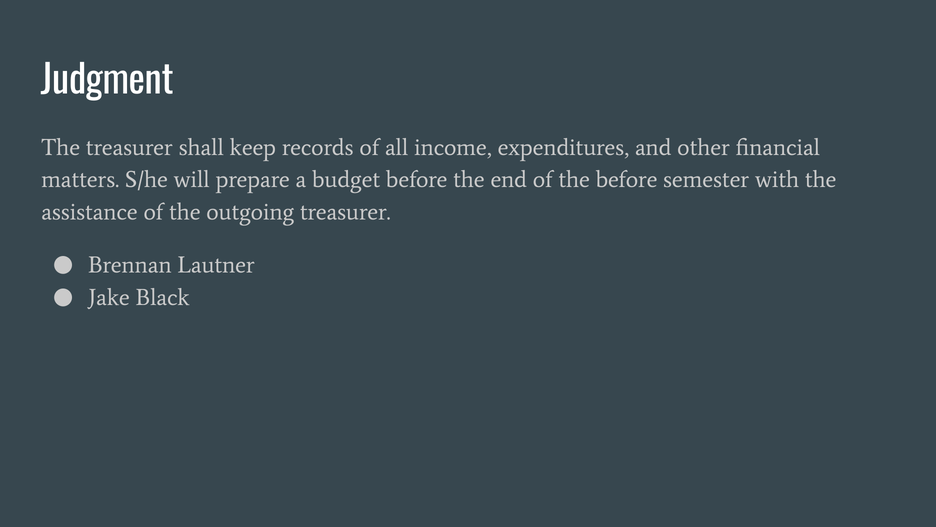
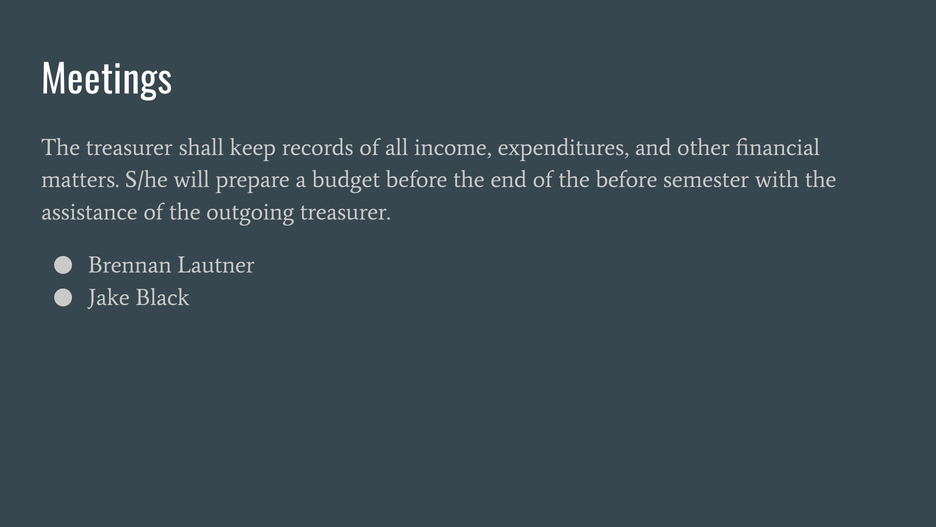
Judgment: Judgment -> Meetings (107, 81)
